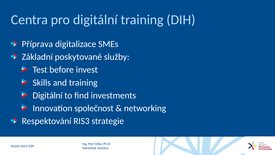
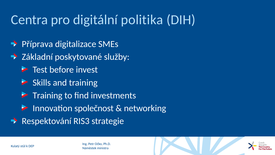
digitální training: training -> politika (142, 20)
Digitální: Digitální -> Training (47, 95)
